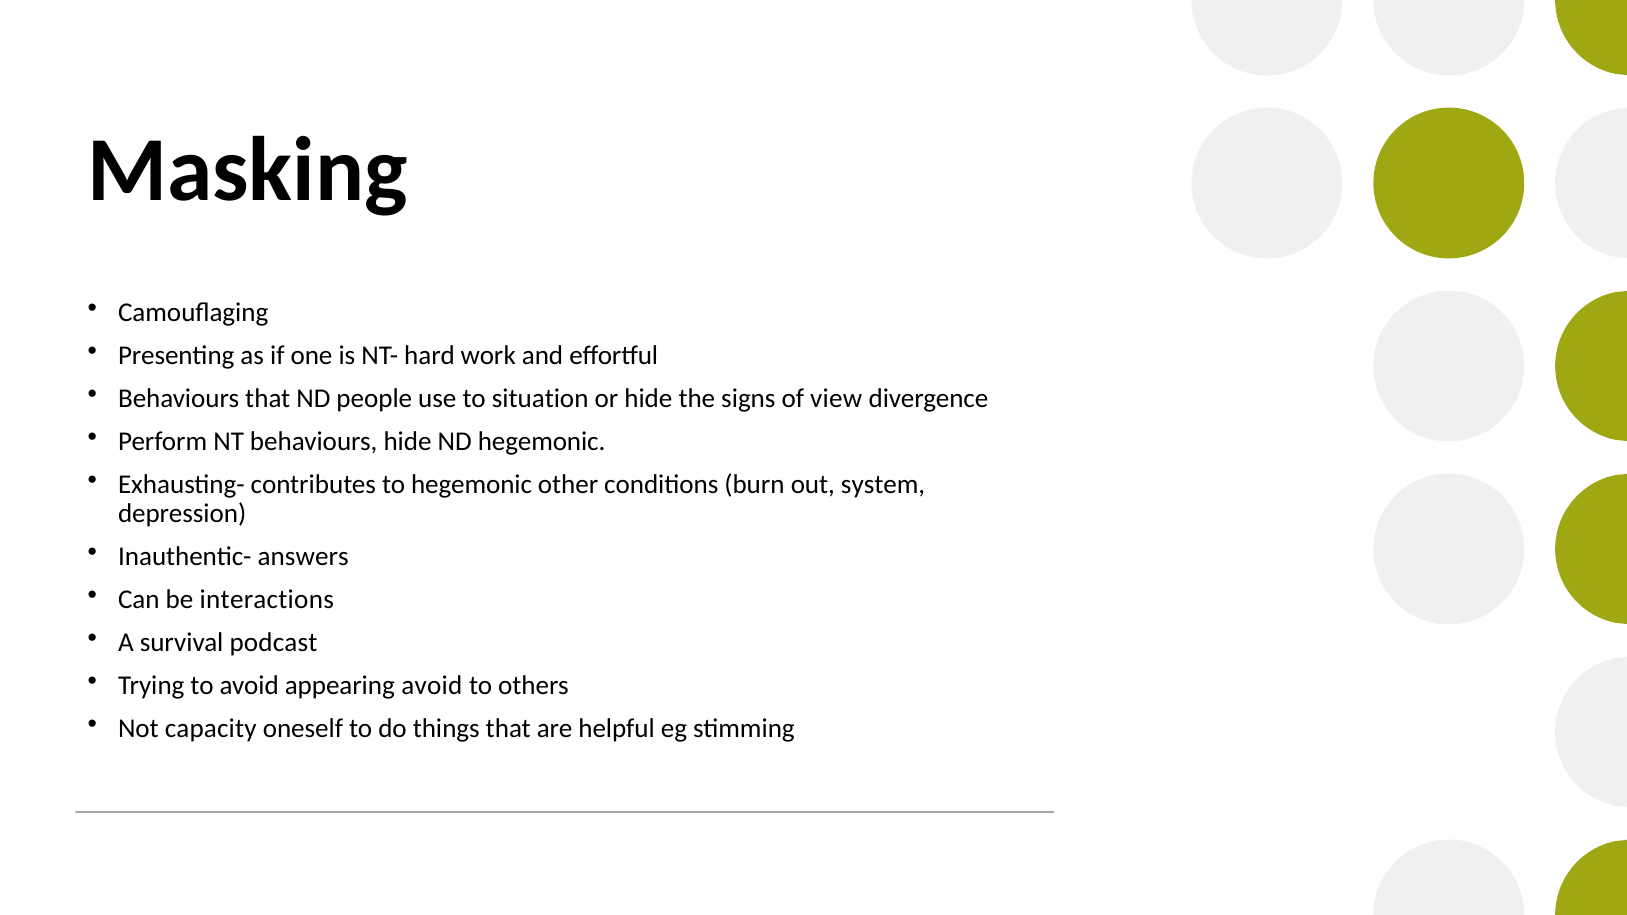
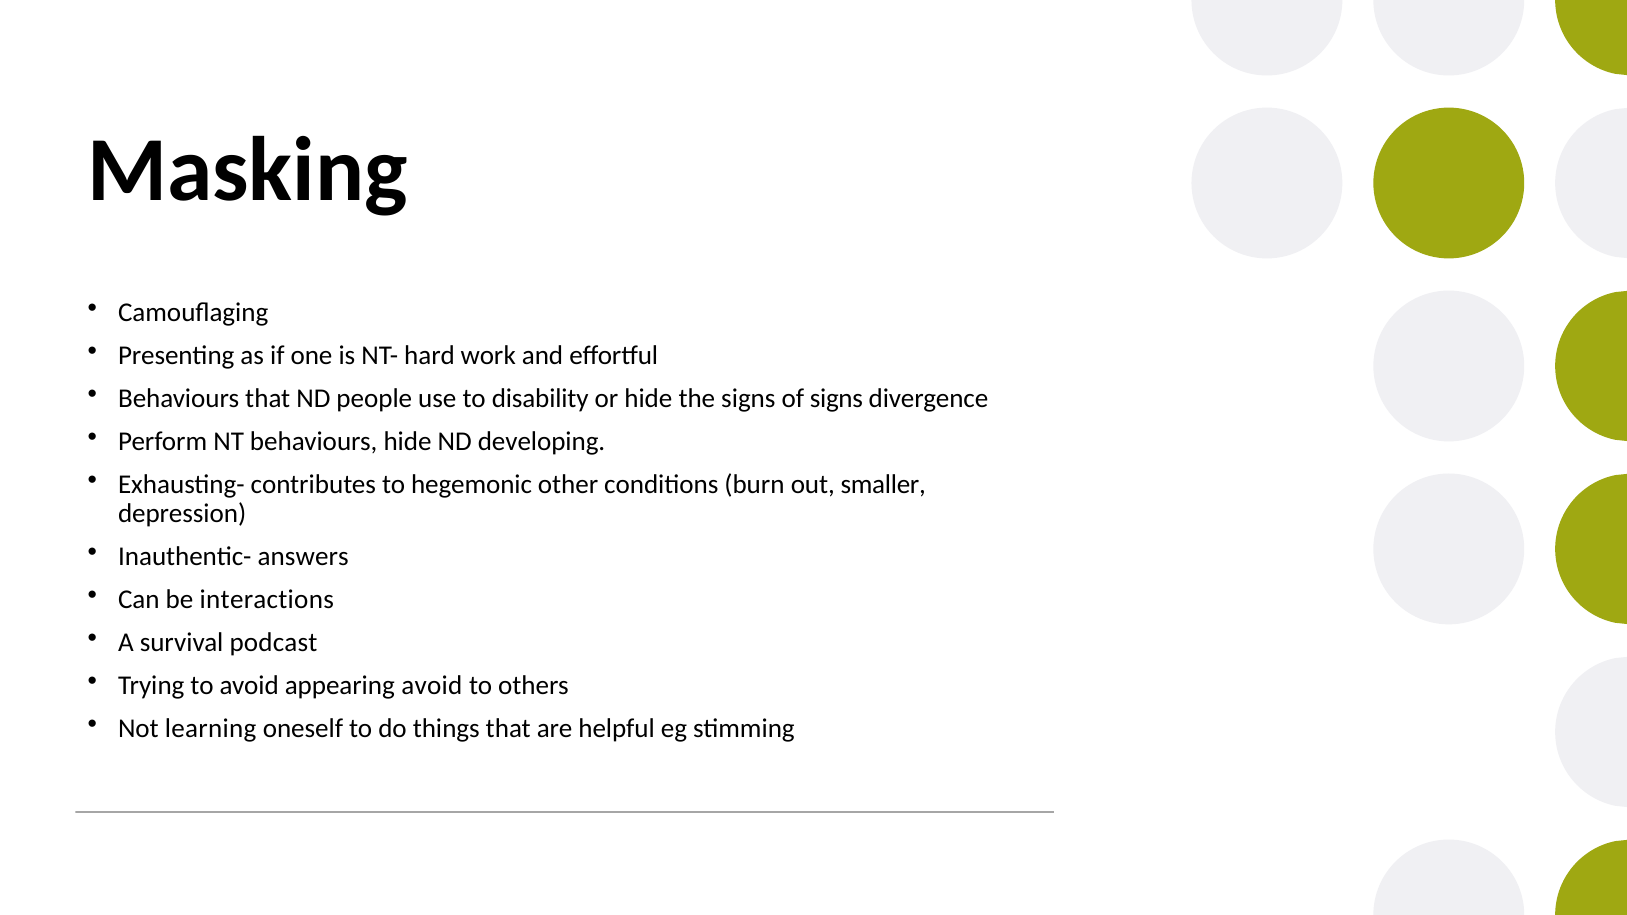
situation: situation -> disability (540, 398)
of view: view -> signs (836, 398)
ND hegemonic: hegemonic -> developing (542, 441)
system: system -> smaller (883, 484)
capacity: capacity -> learning (211, 729)
